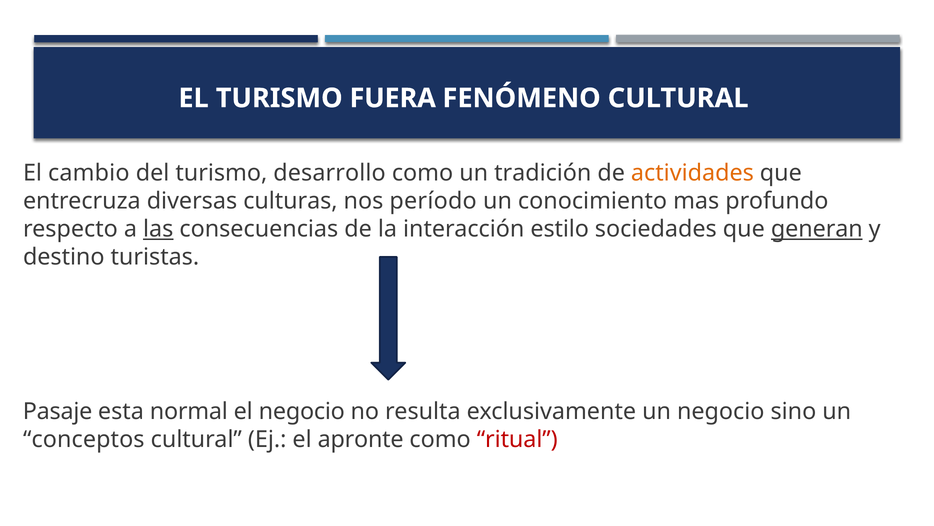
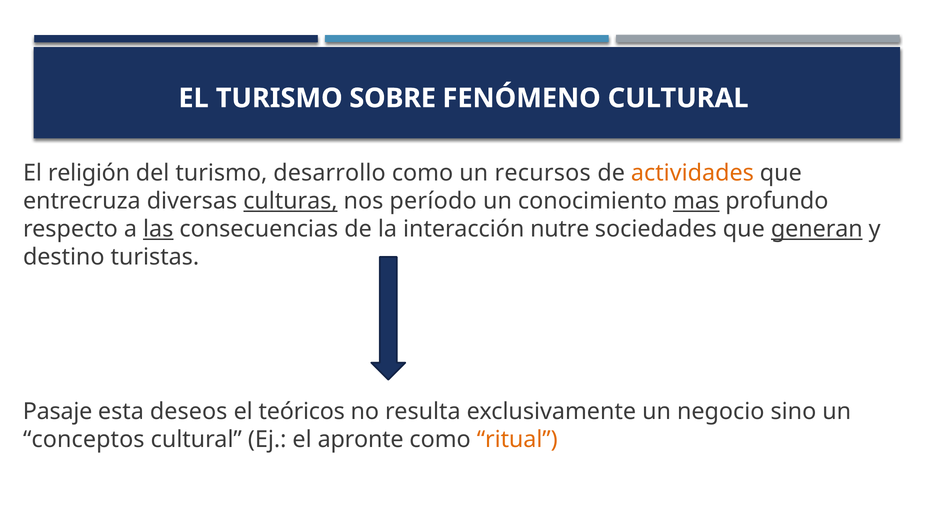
FUERA: FUERA -> SOBRE (393, 98)
cambio: cambio -> religión (89, 173)
tradición: tradición -> recursos (543, 173)
culturas underline: none -> present (290, 201)
mas underline: none -> present (696, 201)
estilo: estilo -> nutre (560, 229)
normal: normal -> deseos (189, 411)
el negocio: negocio -> teóricos (302, 411)
ritual colour: red -> orange (517, 439)
